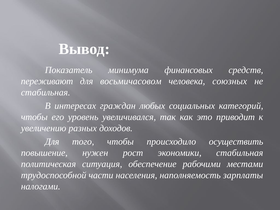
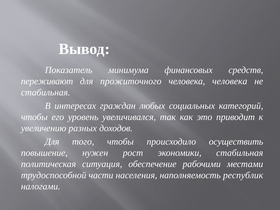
восьмичасовом: восьмичасовом -> прожиточного (131, 81)
человека союзных: союзных -> человека (230, 81)
зарплаты: зарплаты -> республик (243, 175)
